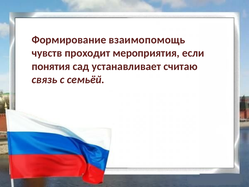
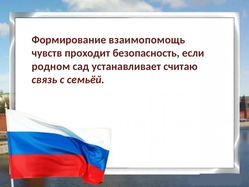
мероприятия: мероприятия -> безопасность (146, 53)
понятия: понятия -> родном (51, 66)
